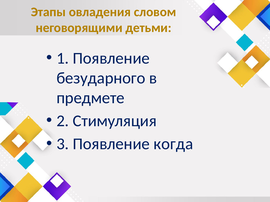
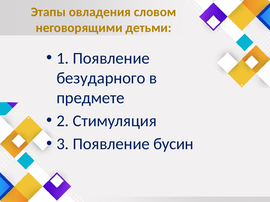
когда: когда -> бусин (173, 144)
